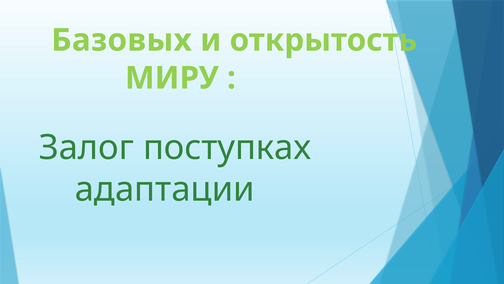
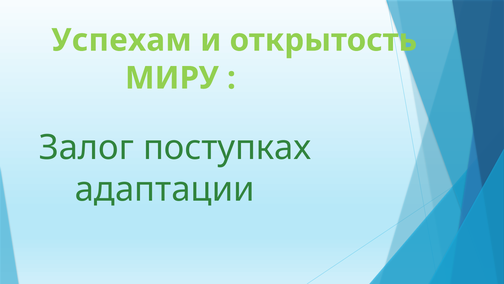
Базовых: Базовых -> Успехам (121, 40)
